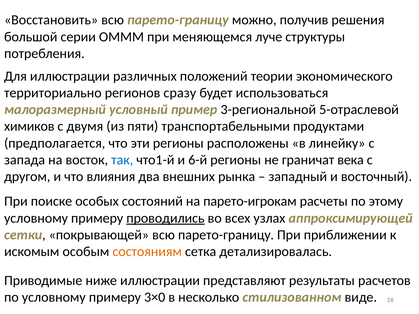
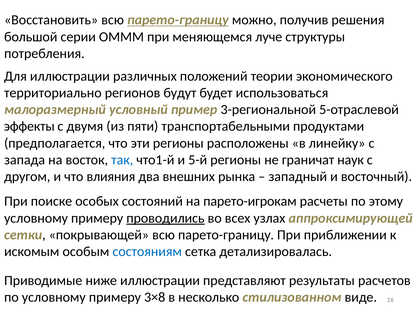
парето-границу underline: none -> present (178, 20)
сразу: сразу -> будут (180, 93)
химиков: химиков -> эффекты (29, 126)
6-й: 6-й -> 5-й (198, 160)
века: века -> наук (351, 160)
состояниям colour: orange -> blue (147, 252)
3×0: 3×0 -> 3×8 (155, 297)
